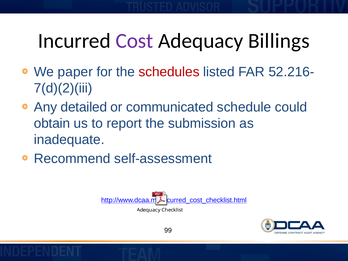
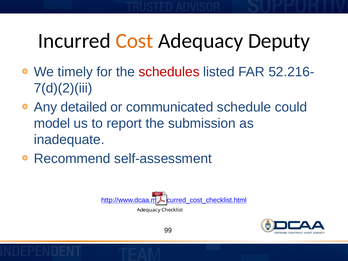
Cost colour: purple -> orange (134, 41)
Billings: Billings -> Deputy (279, 41)
paper: paper -> timely (75, 72)
obtain: obtain -> model (52, 123)
